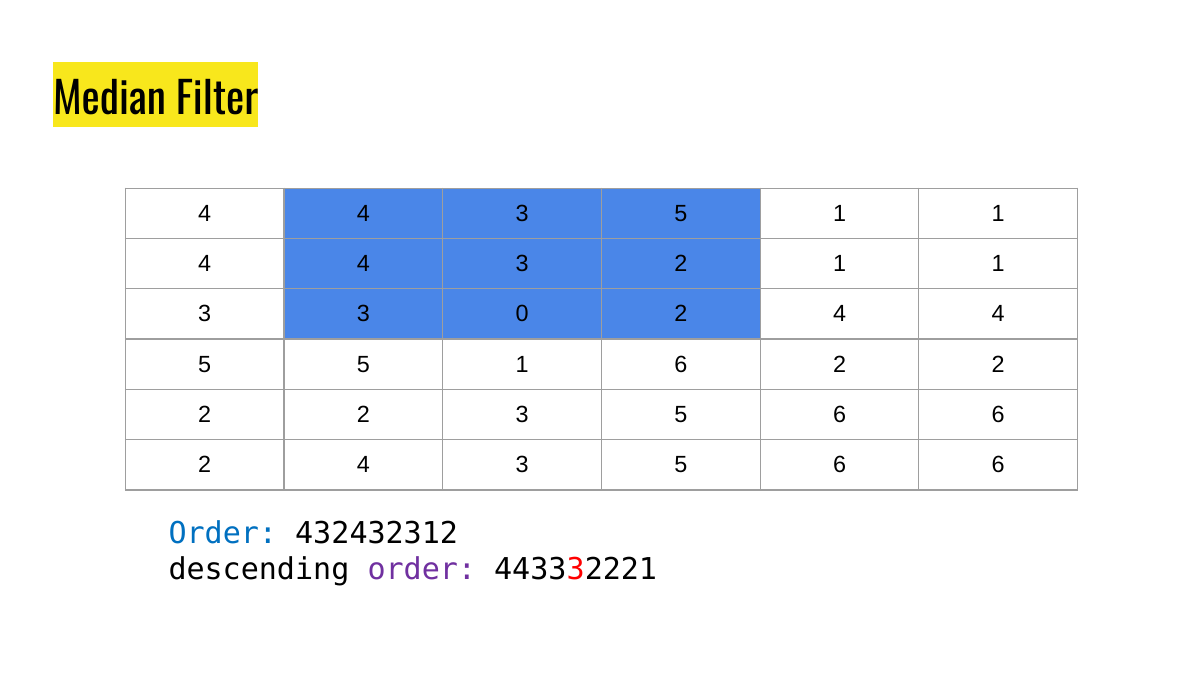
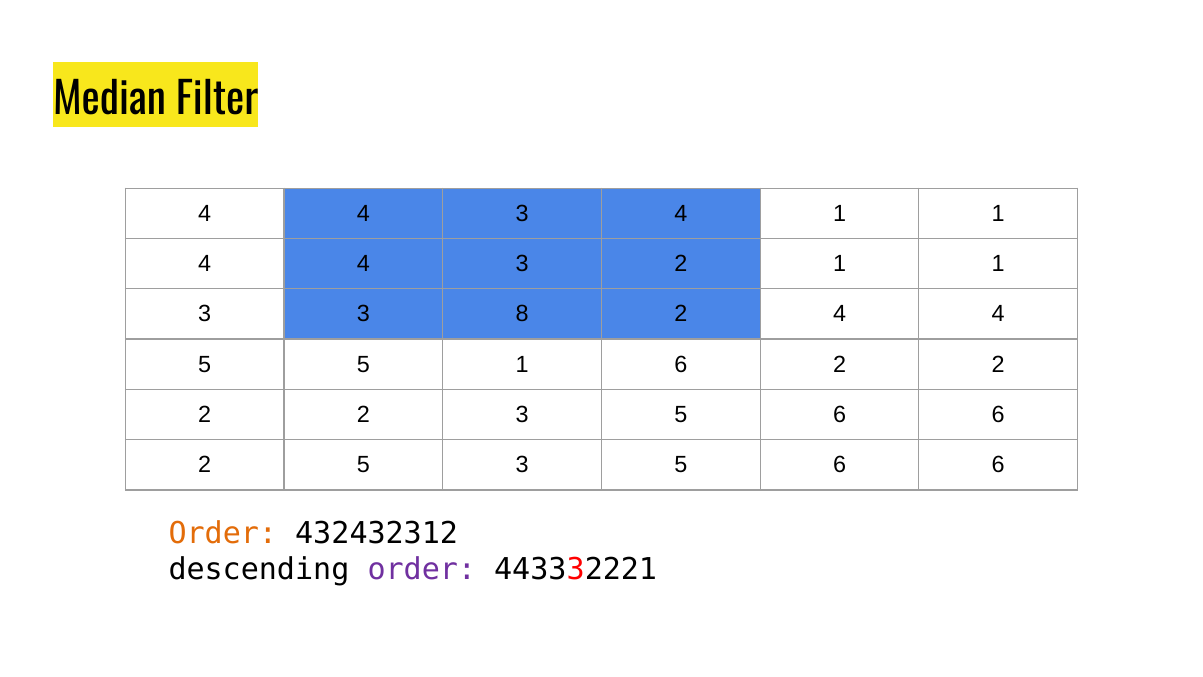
4 4 3 5: 5 -> 4 (681, 214)
0: 0 -> 8 (522, 314)
4: 4 -> 5 (363, 465)
Order colour: blue -> orange (223, 533)
